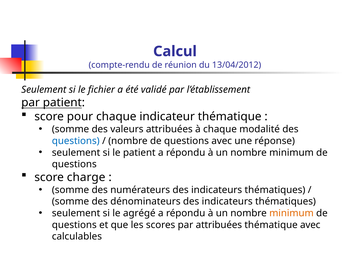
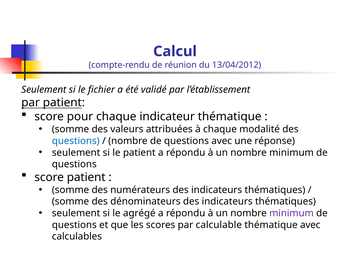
score charge: charge -> patient (86, 178)
minimum colour: orange -> purple (291, 214)
par attribuées: attribuées -> calculable (219, 225)
